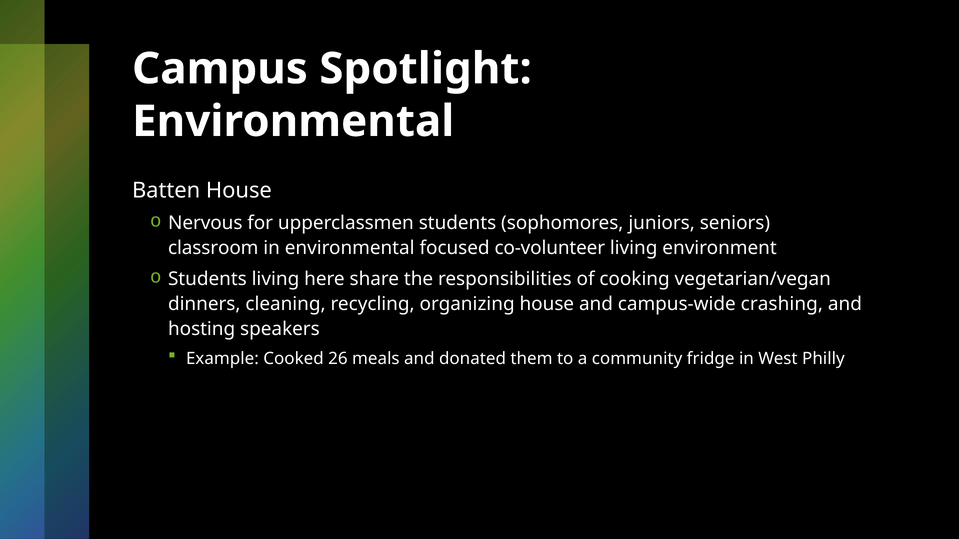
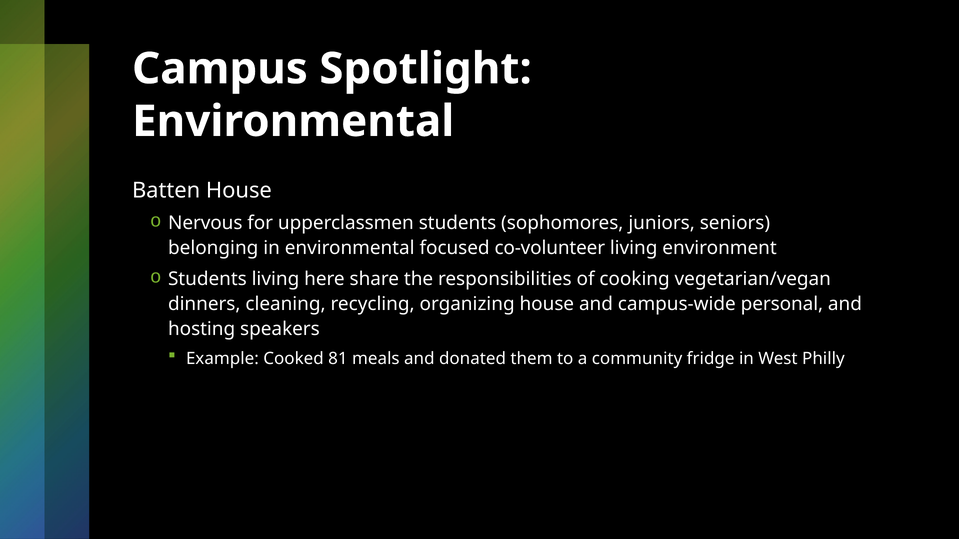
classroom: classroom -> belonging (213, 248)
crashing: crashing -> personal (782, 304)
26: 26 -> 81 (338, 359)
